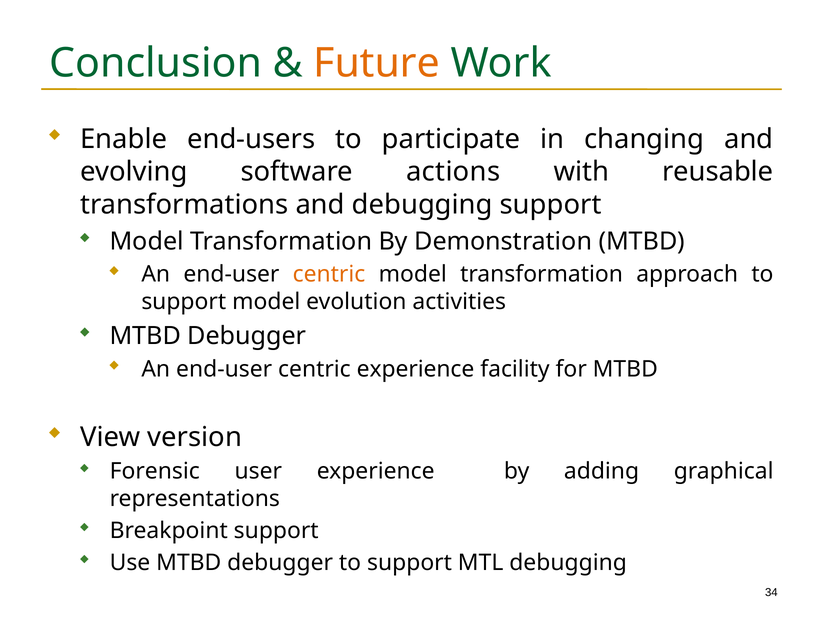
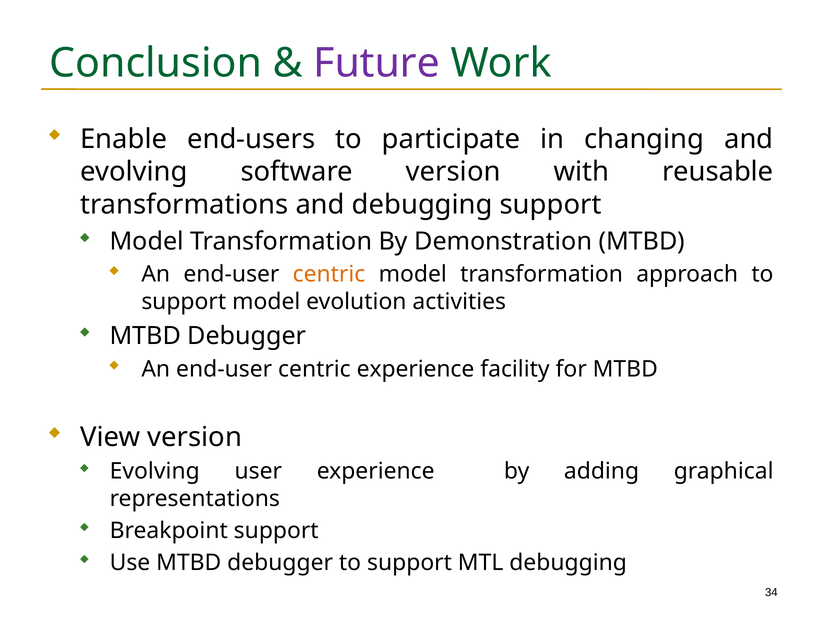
Future colour: orange -> purple (377, 63)
software actions: actions -> version (453, 172)
Forensic: Forensic -> Evolving (155, 472)
